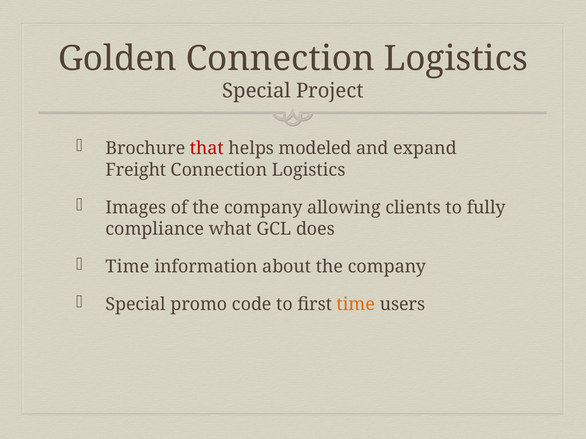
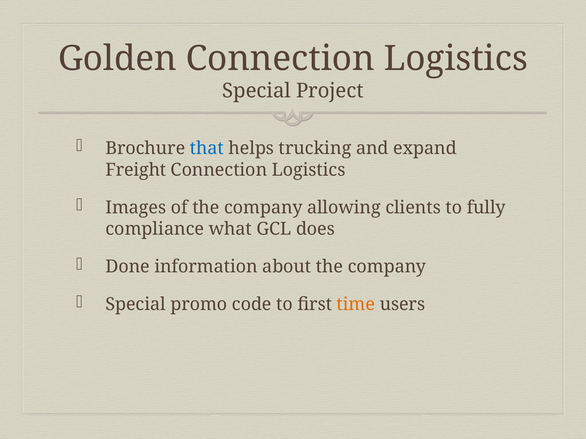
that colour: red -> blue (207, 149)
modeled: modeled -> trucking (315, 149)
Time: Time -> Done (128, 267)
